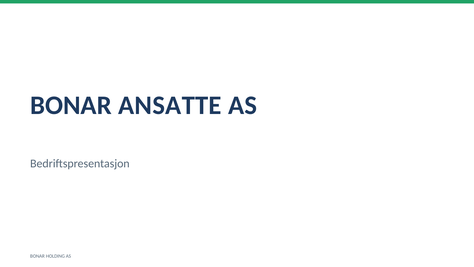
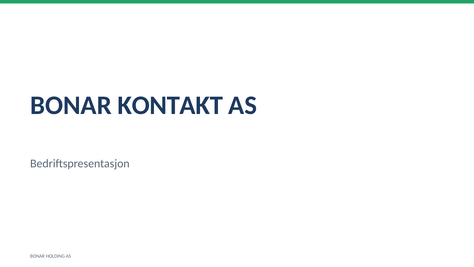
ANSATTE: ANSATTE -> KONTAKT (170, 105)
